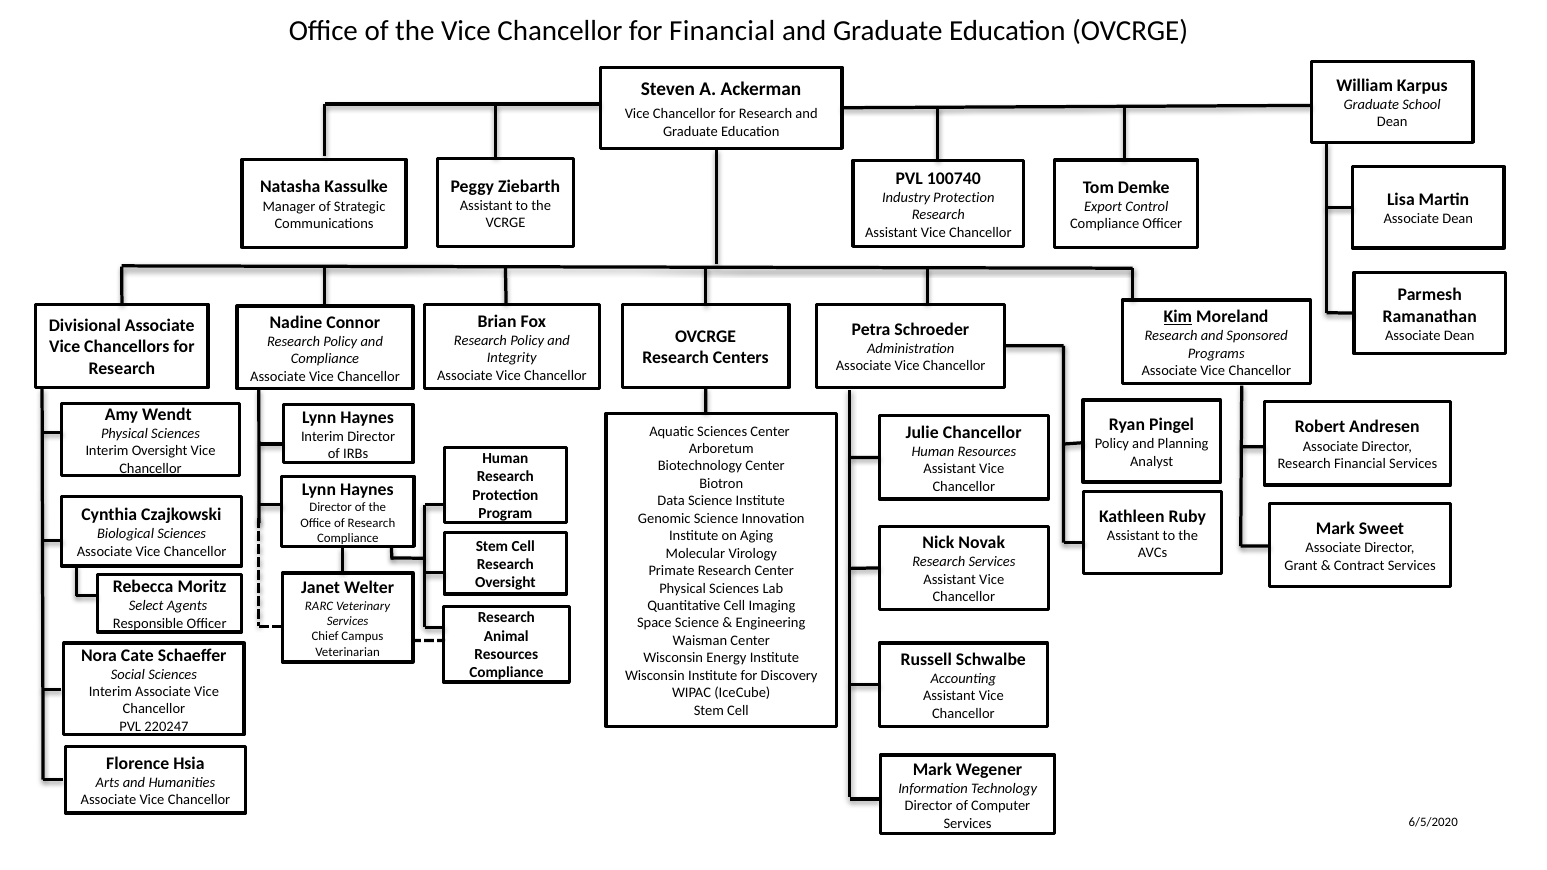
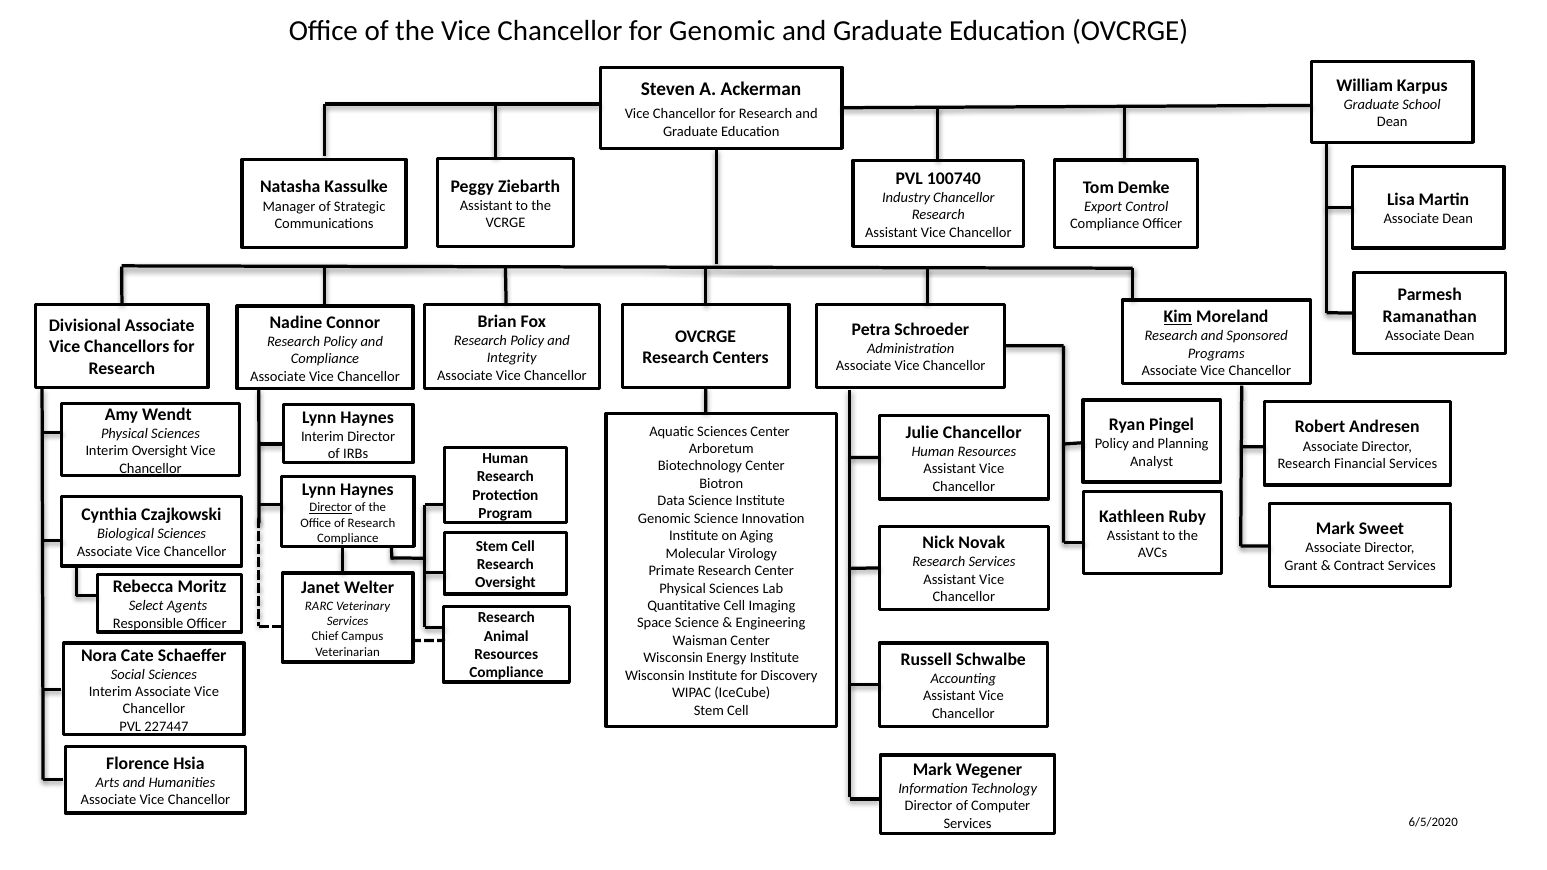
for Financial: Financial -> Genomic (722, 31)
Industry Protection: Protection -> Chancellor (964, 198)
Director underline: none -> present (331, 508)
220247: 220247 -> 227447 (166, 727)
